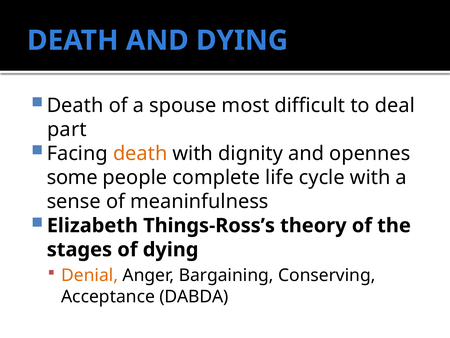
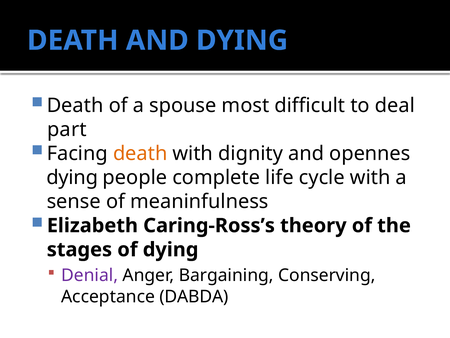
some: some -> dying (72, 177)
Things-Ross’s: Things-Ross’s -> Caring-Ross’s (209, 225)
Denial colour: orange -> purple (90, 275)
